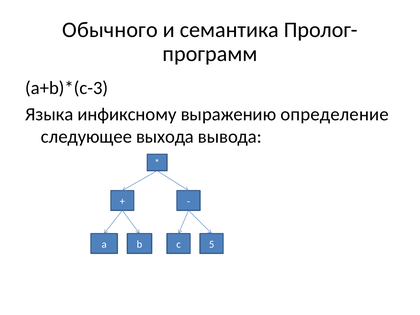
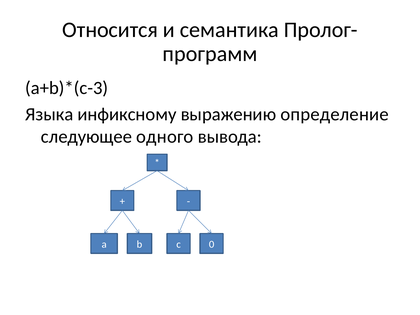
Обычного: Обычного -> Относится (110, 30)
выхода: выхода -> одного (165, 137)
5: 5 -> 0 (212, 244)
